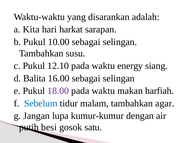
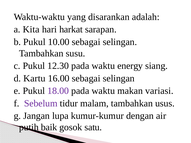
12.10: 12.10 -> 12.30 (58, 66)
Balita: Balita -> Kartu (34, 78)
harfiah: harfiah -> variasi (159, 91)
Sebelum colour: blue -> purple (41, 103)
agar: agar -> usus (165, 103)
besi: besi -> baik (49, 127)
